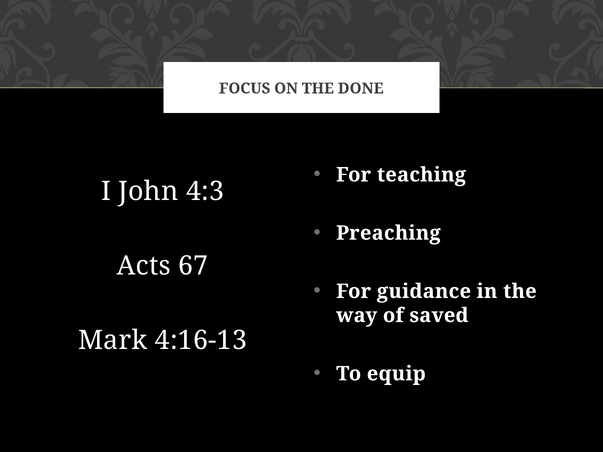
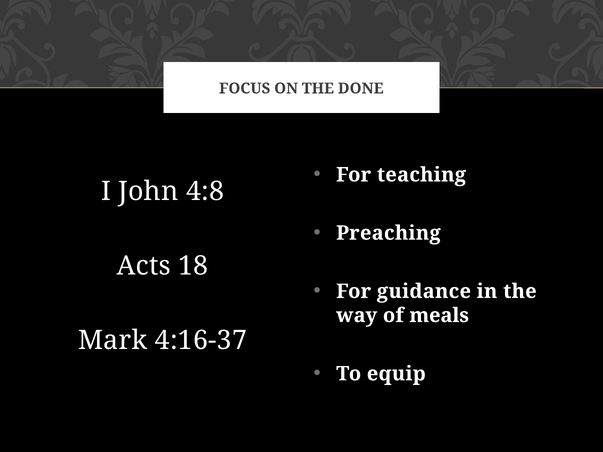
4:3: 4:3 -> 4:8 (205, 191)
67: 67 -> 18 (193, 266)
saved: saved -> meals (439, 316)
4:16-13: 4:16-13 -> 4:16-37 (201, 340)
